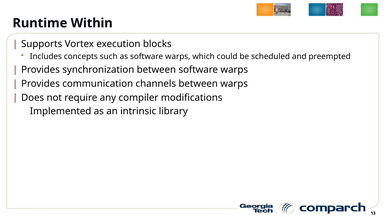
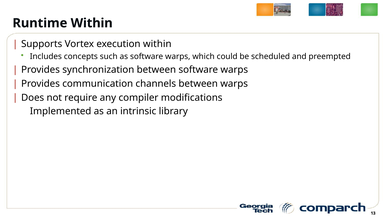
execution blocks: blocks -> within (157, 44)
